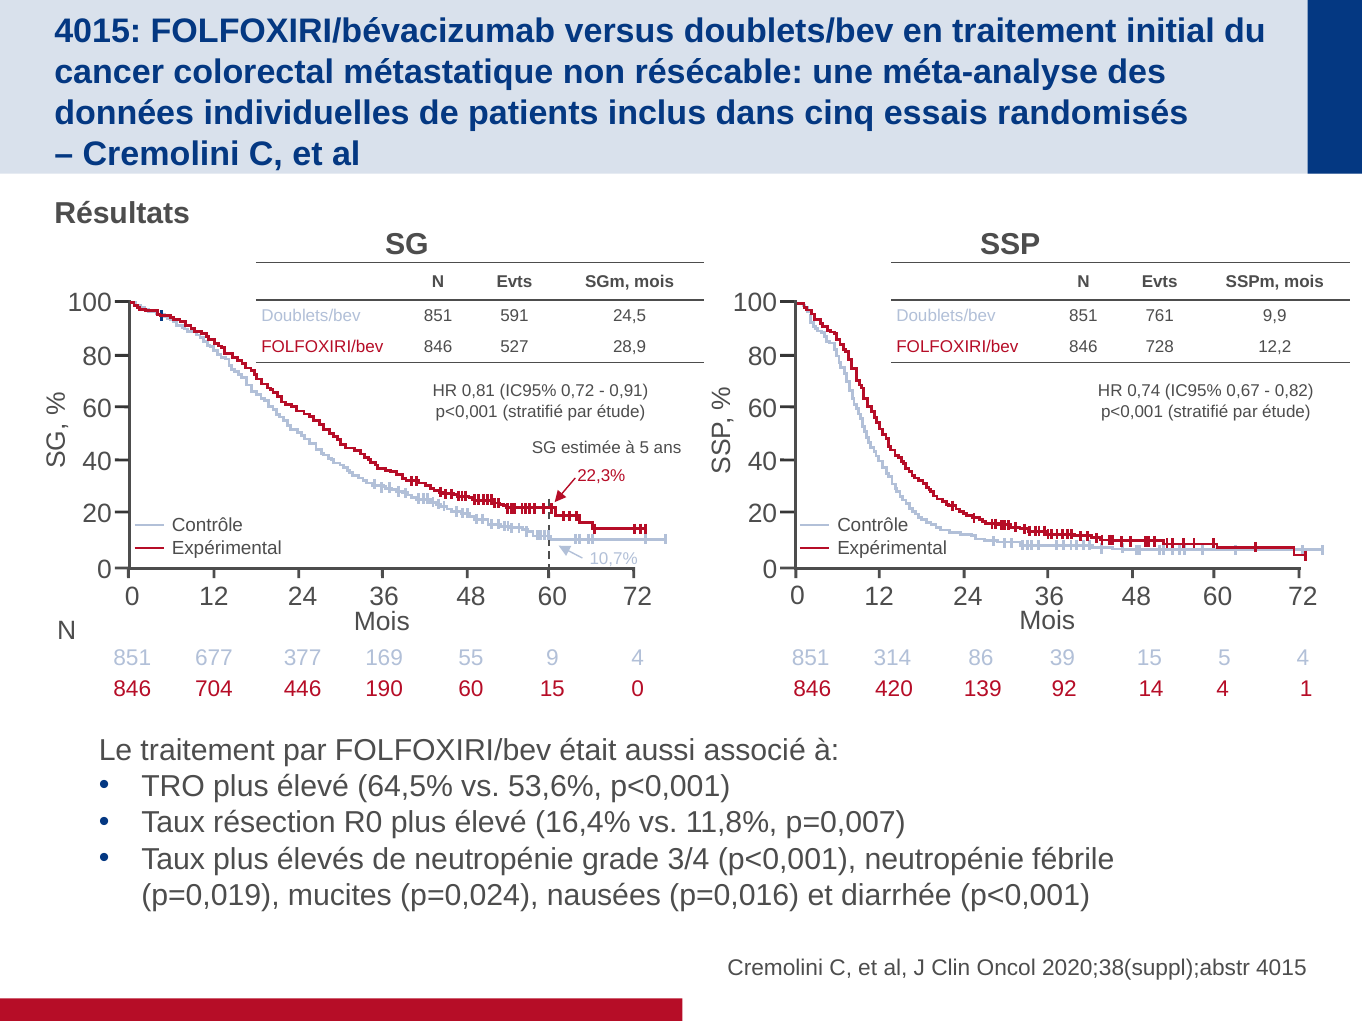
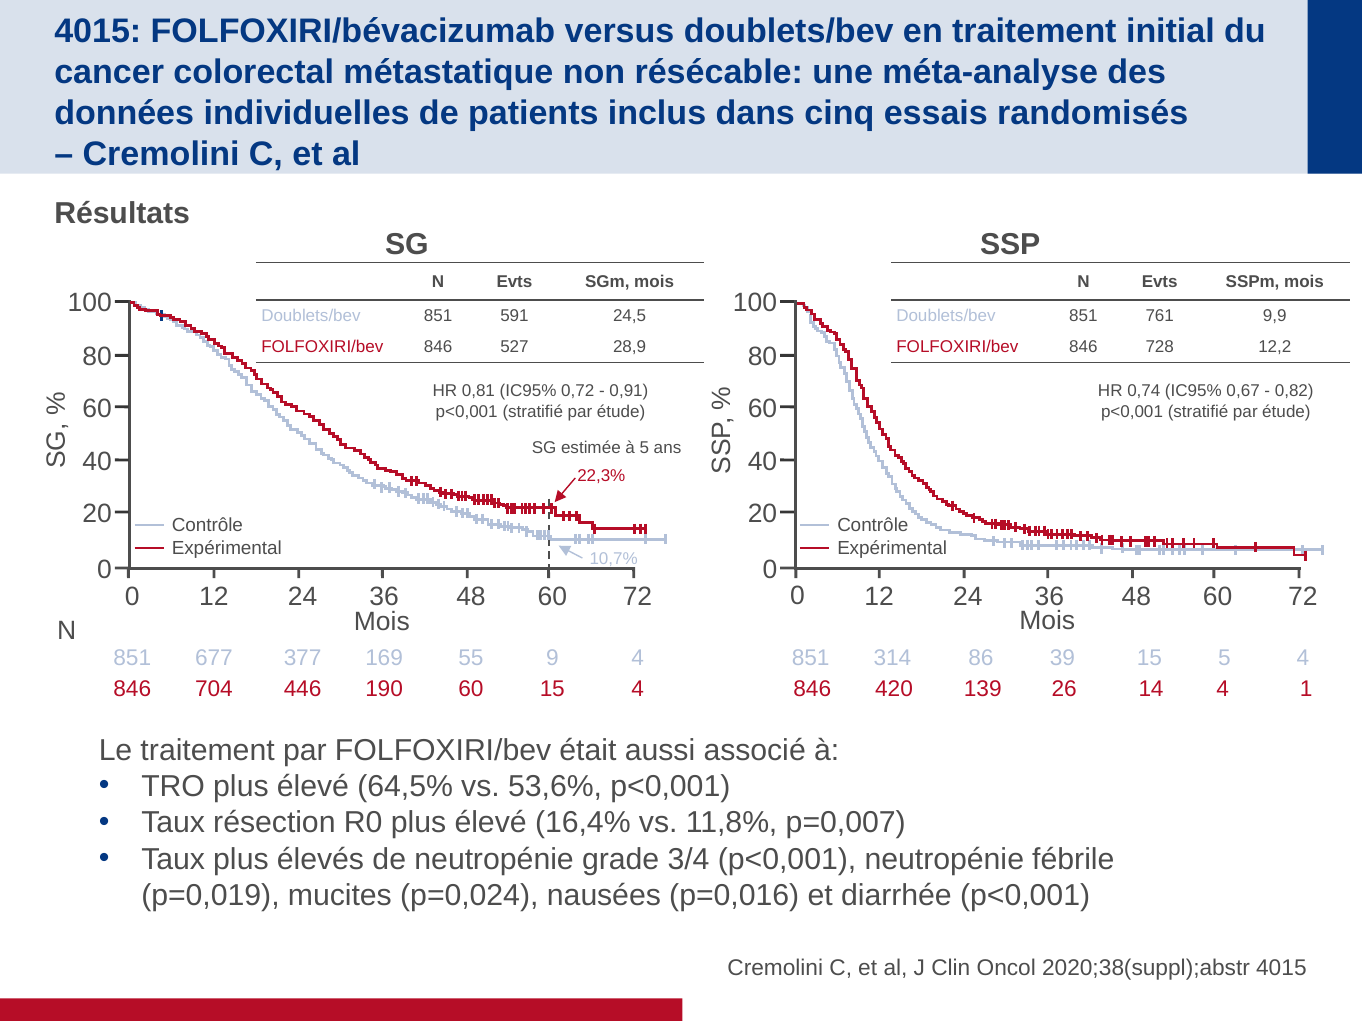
15 0: 0 -> 4 (638, 690)
92: 92 -> 26 (1064, 690)
